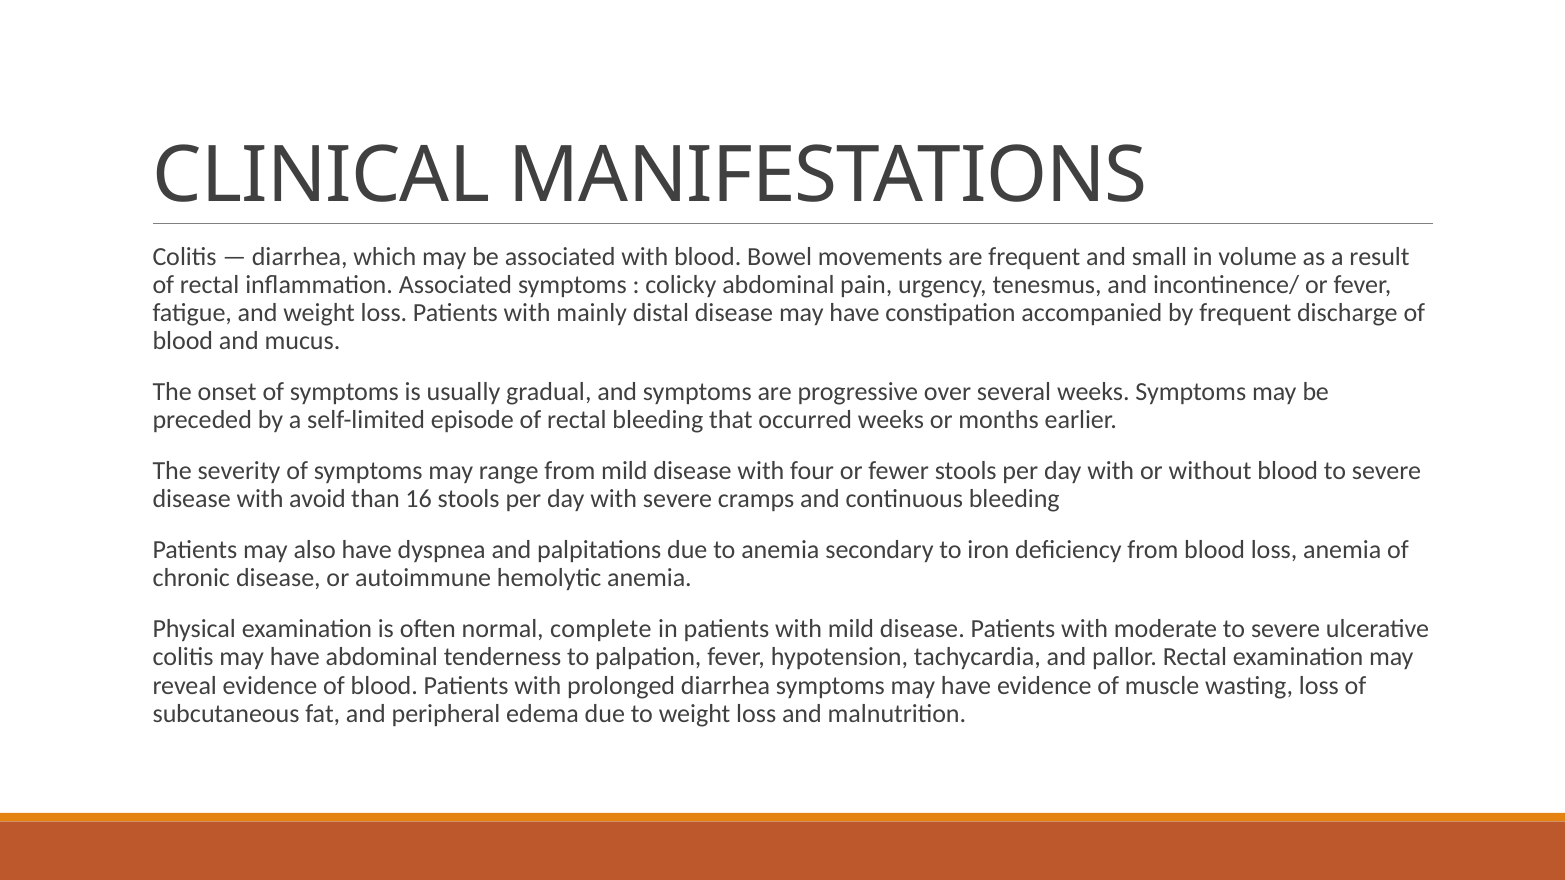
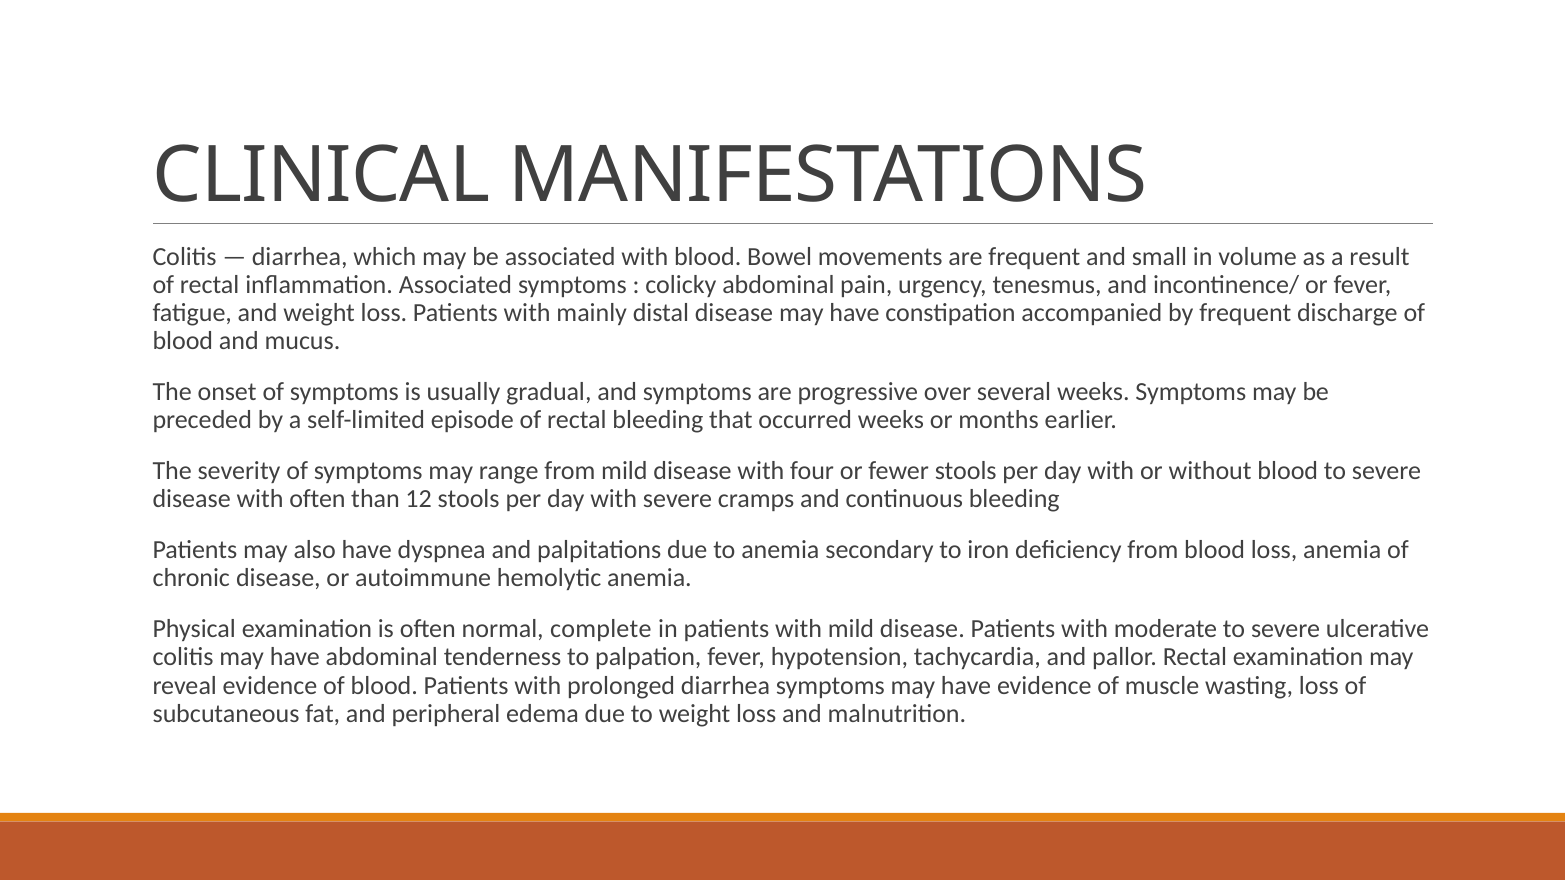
with avoid: avoid -> often (317, 499)
16: 16 -> 12 (419, 499)
